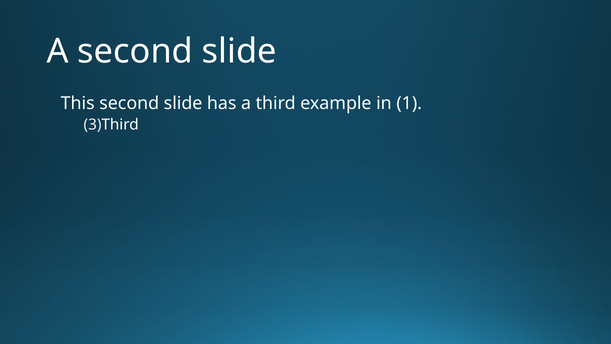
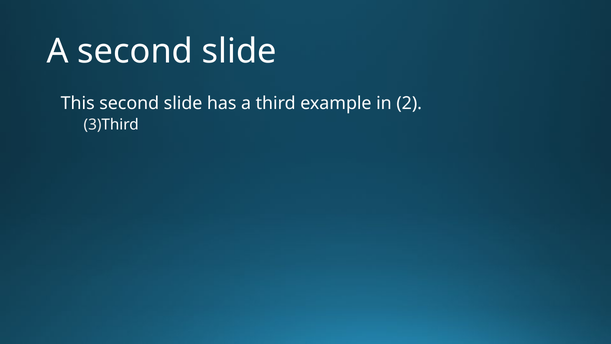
1: 1 -> 2 (409, 103)
